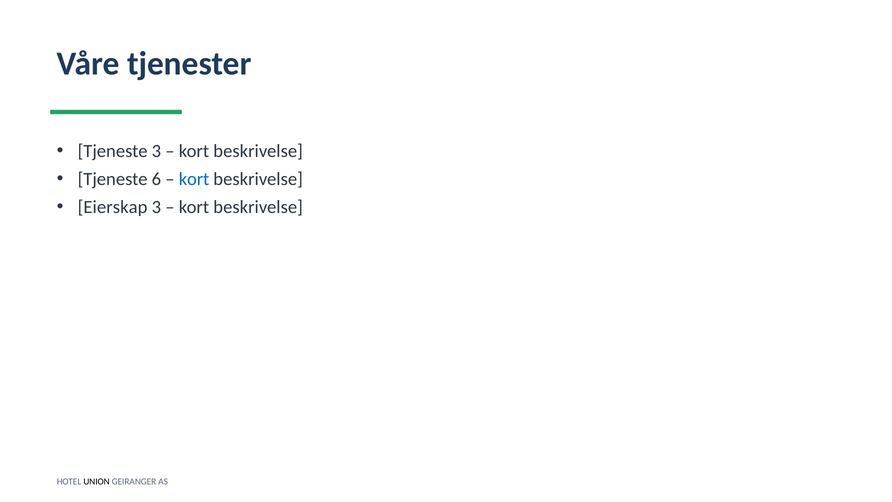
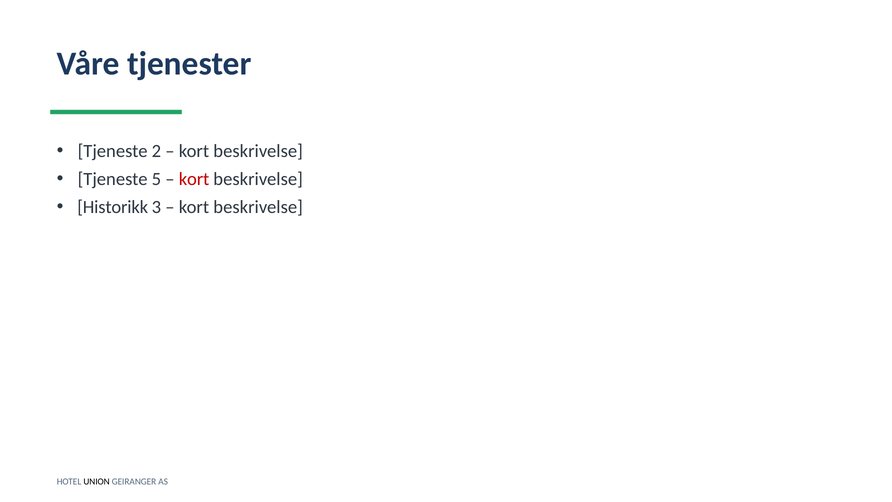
Tjeneste 3: 3 -> 2 (156, 151)
6: 6 -> 5 (156, 179)
kort colour: blue -> red (194, 179)
Eierskap: Eierskap -> Historikk (113, 207)
